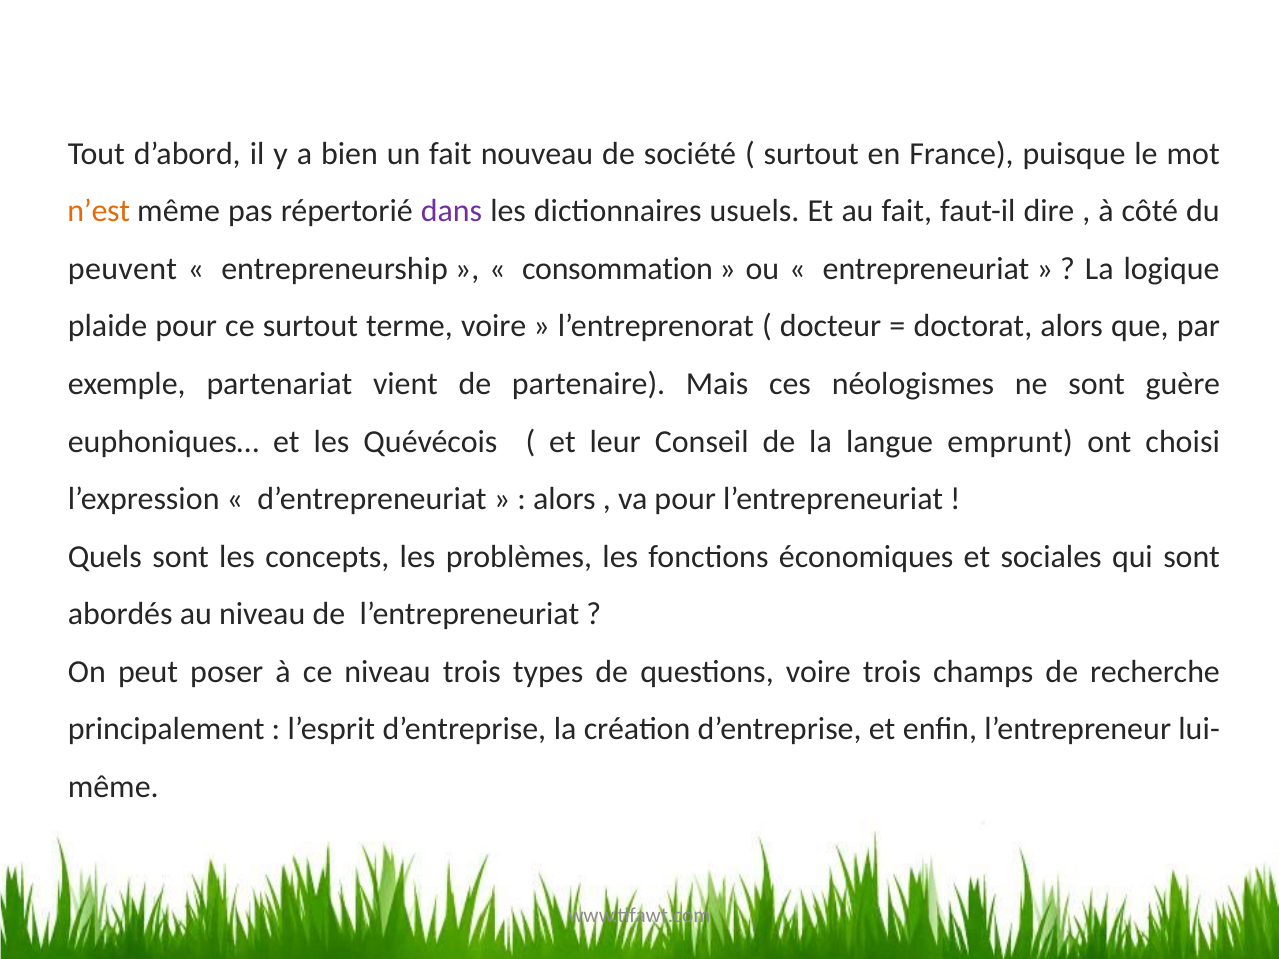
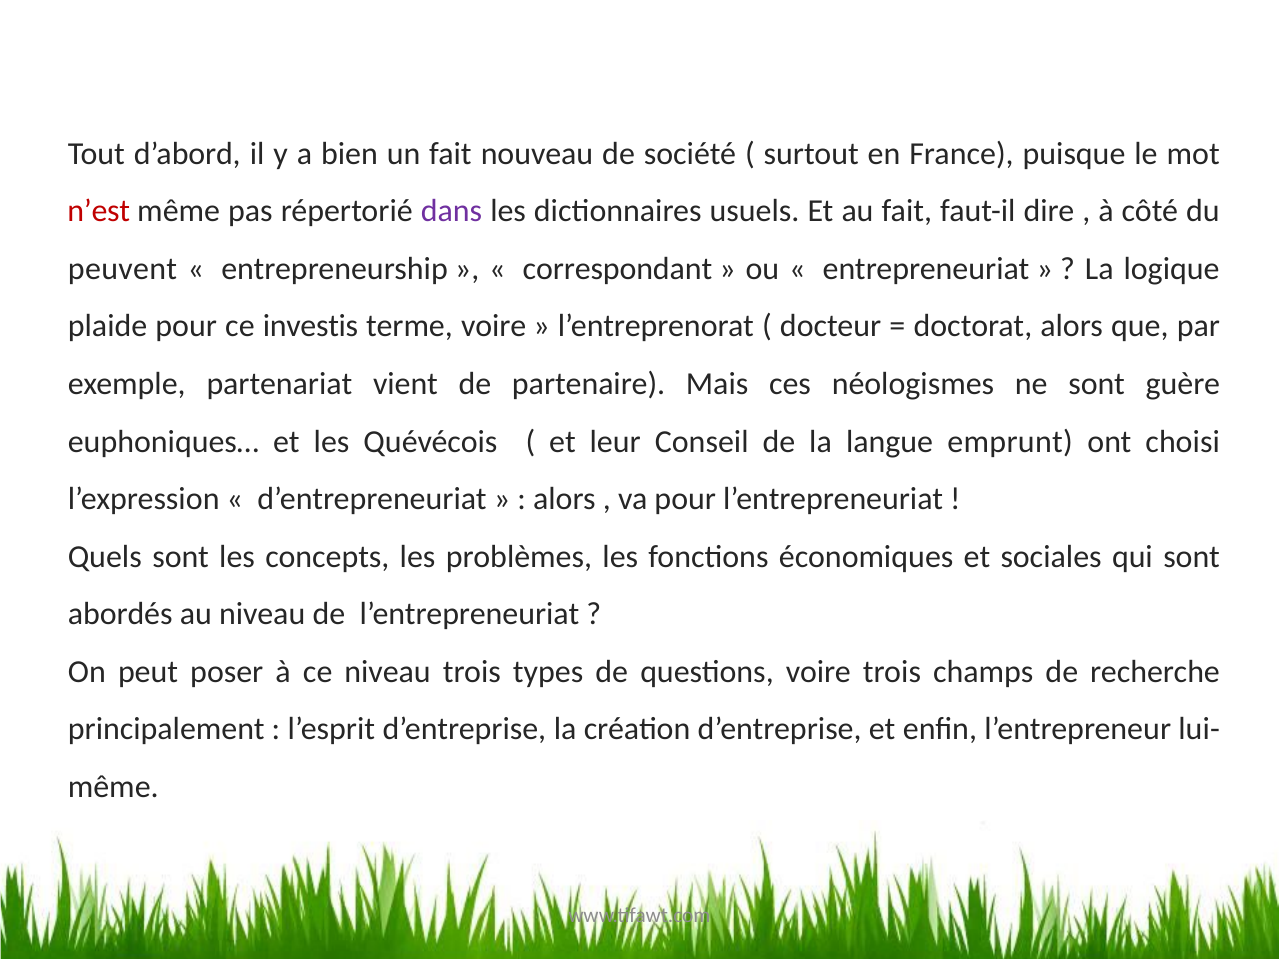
n’est colour: orange -> red (99, 211)
consommation: consommation -> correspondant (617, 269)
ce surtout: surtout -> investis (311, 326)
